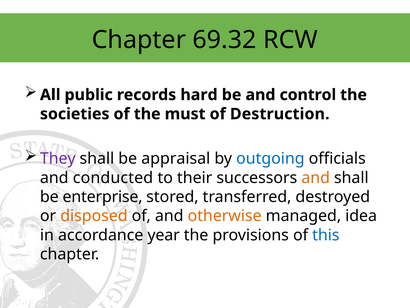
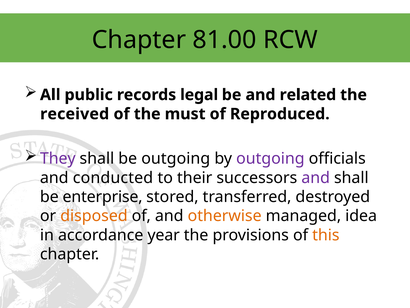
69.32: 69.32 -> 81.00 (225, 40)
hard: hard -> legal (199, 95)
control: control -> related (308, 95)
societies: societies -> received (75, 114)
Destruction: Destruction -> Reproduced (280, 114)
be appraisal: appraisal -> outgoing (176, 158)
outgoing colour: blue -> purple (270, 158)
and colour: orange -> purple (316, 177)
this colour: blue -> orange (326, 235)
